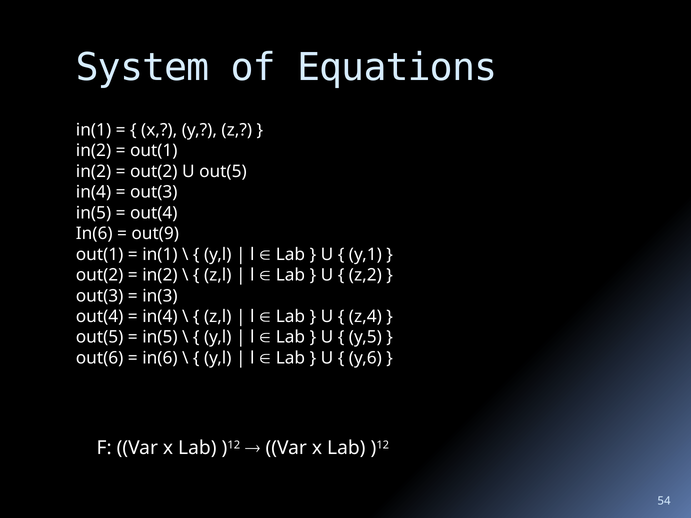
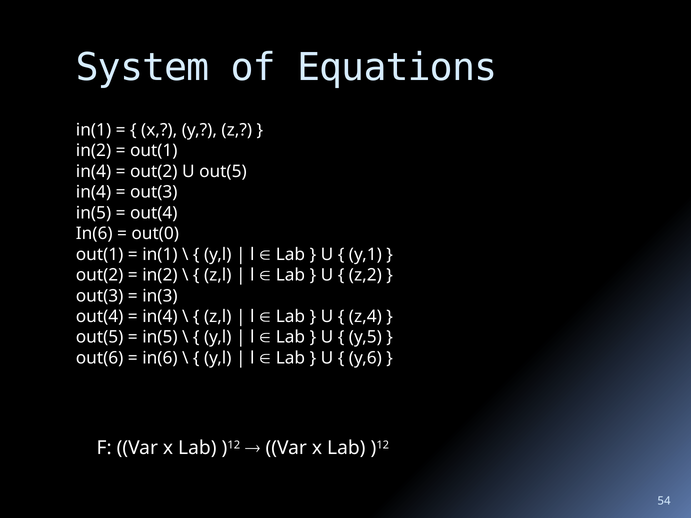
in(2: in(2 -> in(4 (94, 172)
out(9: out(9 -> out(0 (155, 234)
